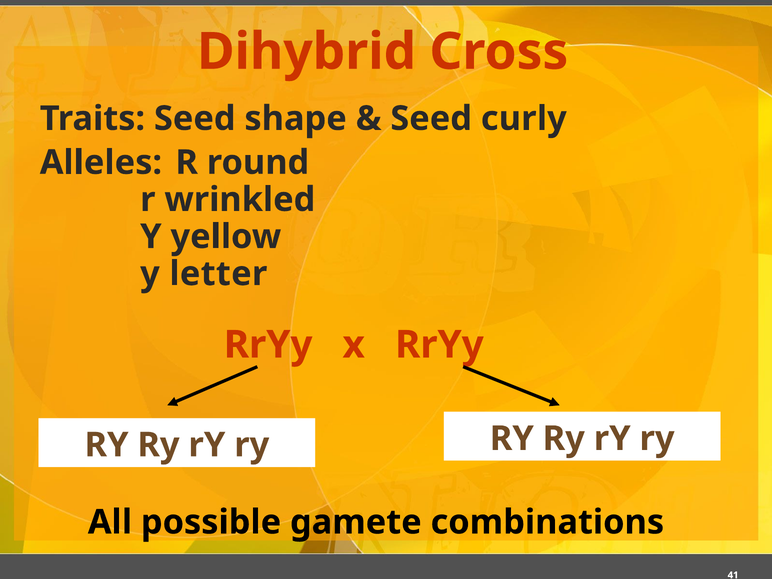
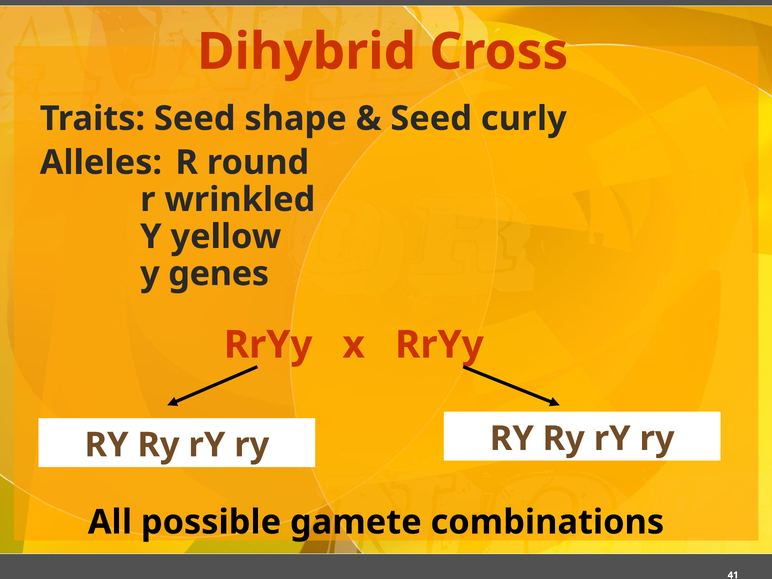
letter: letter -> genes (219, 274)
